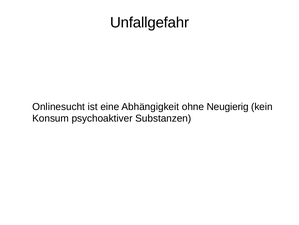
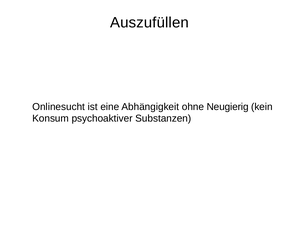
Unfallgefahr: Unfallgefahr -> Auszufüllen (149, 22)
